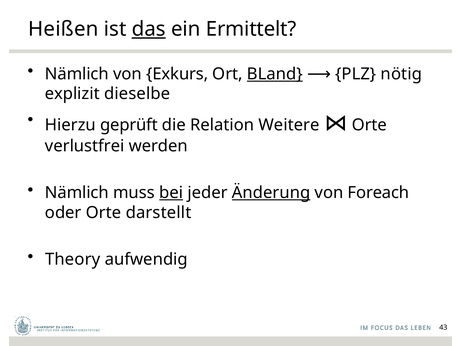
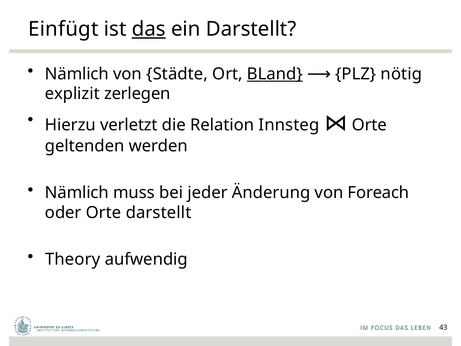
Heißen: Heißen -> Einfügt (63, 29)
ein Ermittelt: Ermittelt -> Darstellt (251, 29)
Exkurs: Exkurs -> Städte (177, 74)
dieselbe: dieselbe -> zerlegen (137, 94)
geprüft: geprüft -> verletzt (129, 125)
Weitere: Weitere -> Innsteg (289, 125)
verlustfrei: verlustfrei -> geltenden (85, 146)
bei underline: present -> none (171, 193)
Änderung underline: present -> none (271, 193)
